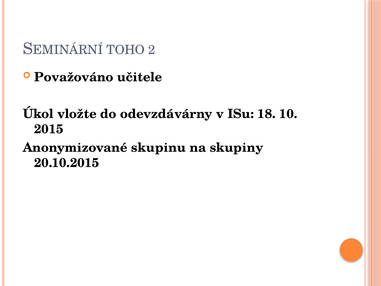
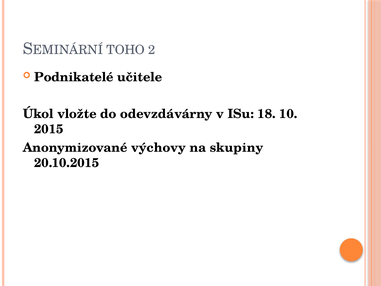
Považováno: Považováno -> Podnikatelé (74, 77)
skupinu: skupinu -> výchovy (159, 148)
